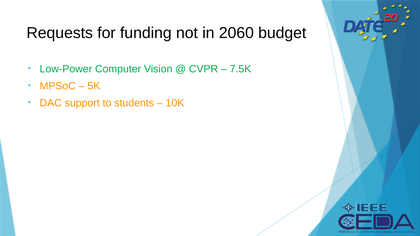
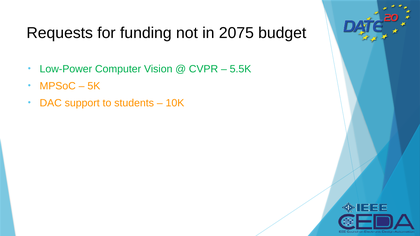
2060: 2060 -> 2075 (236, 33)
7.5K: 7.5K -> 5.5K (241, 69)
